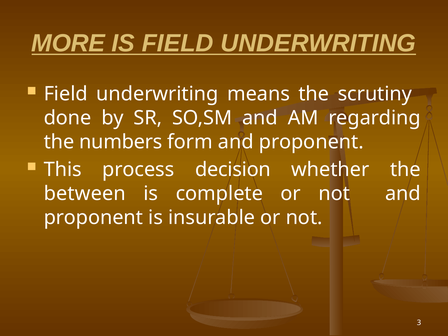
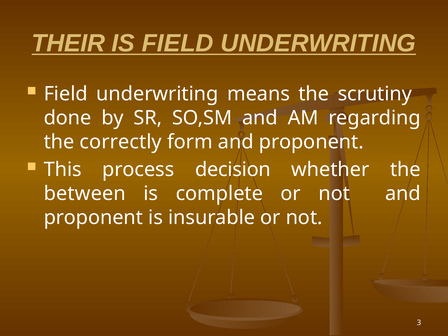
MORE: MORE -> THEIR (68, 43)
numbers: numbers -> correctly (121, 142)
